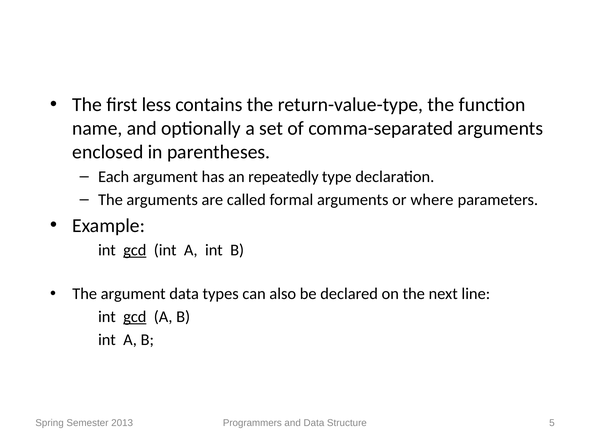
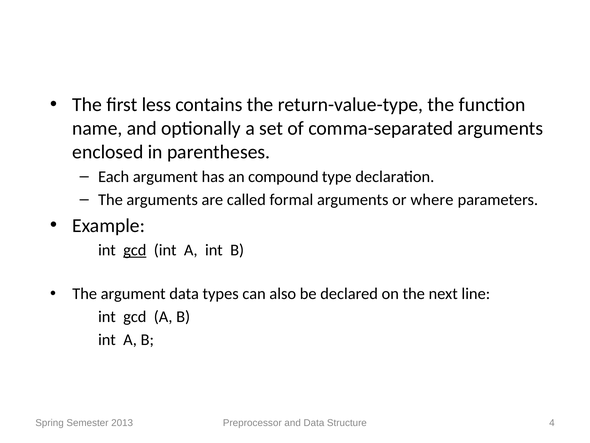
repeatedly: repeatedly -> compound (283, 177)
gcd underline: present -> none (135, 316)
Programmers: Programmers -> Preprocessor (252, 423)
5: 5 -> 4 (552, 423)
